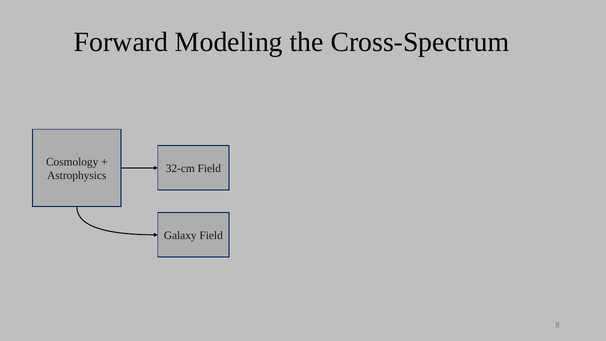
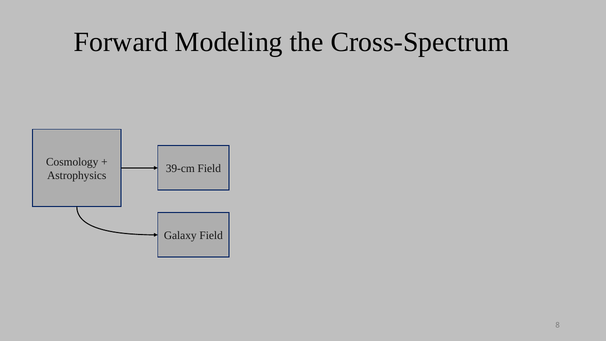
32-cm: 32-cm -> 39-cm (180, 169)
